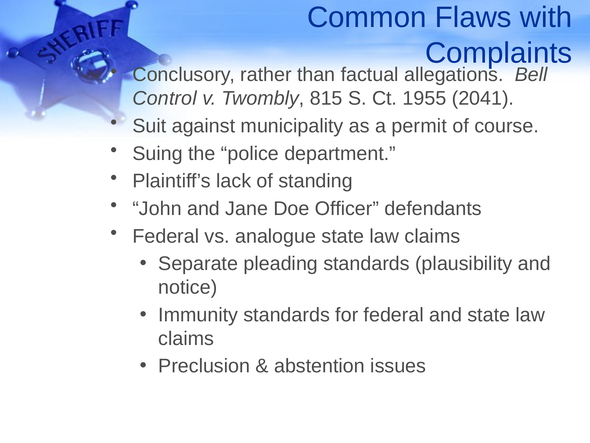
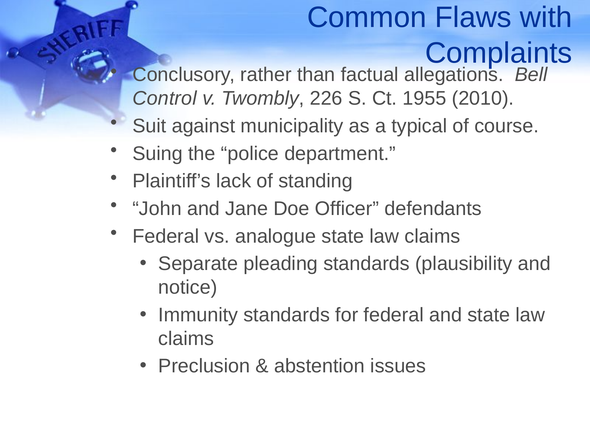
815: 815 -> 226 (326, 98)
2041: 2041 -> 2010 (483, 98)
permit: permit -> typical (419, 126)
